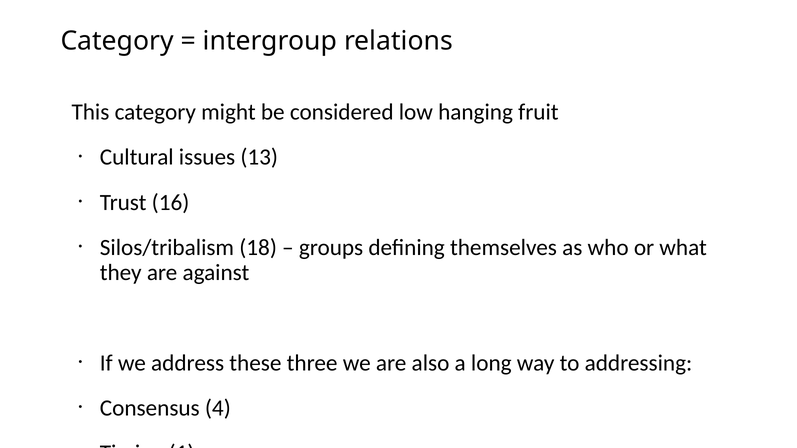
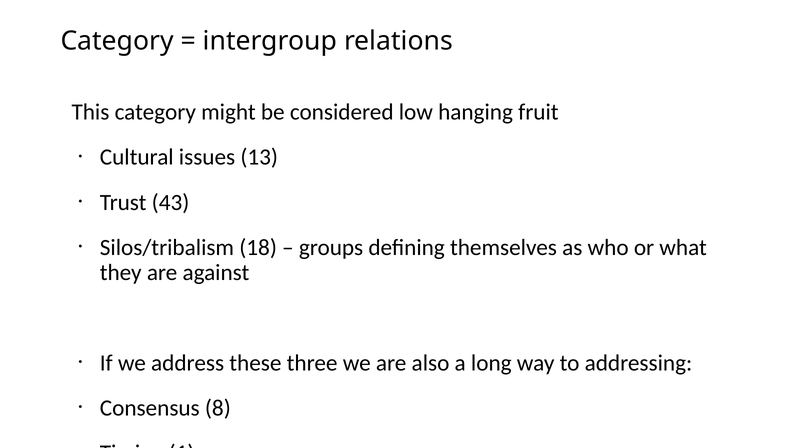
16: 16 -> 43 (171, 203)
4: 4 -> 8 (218, 408)
